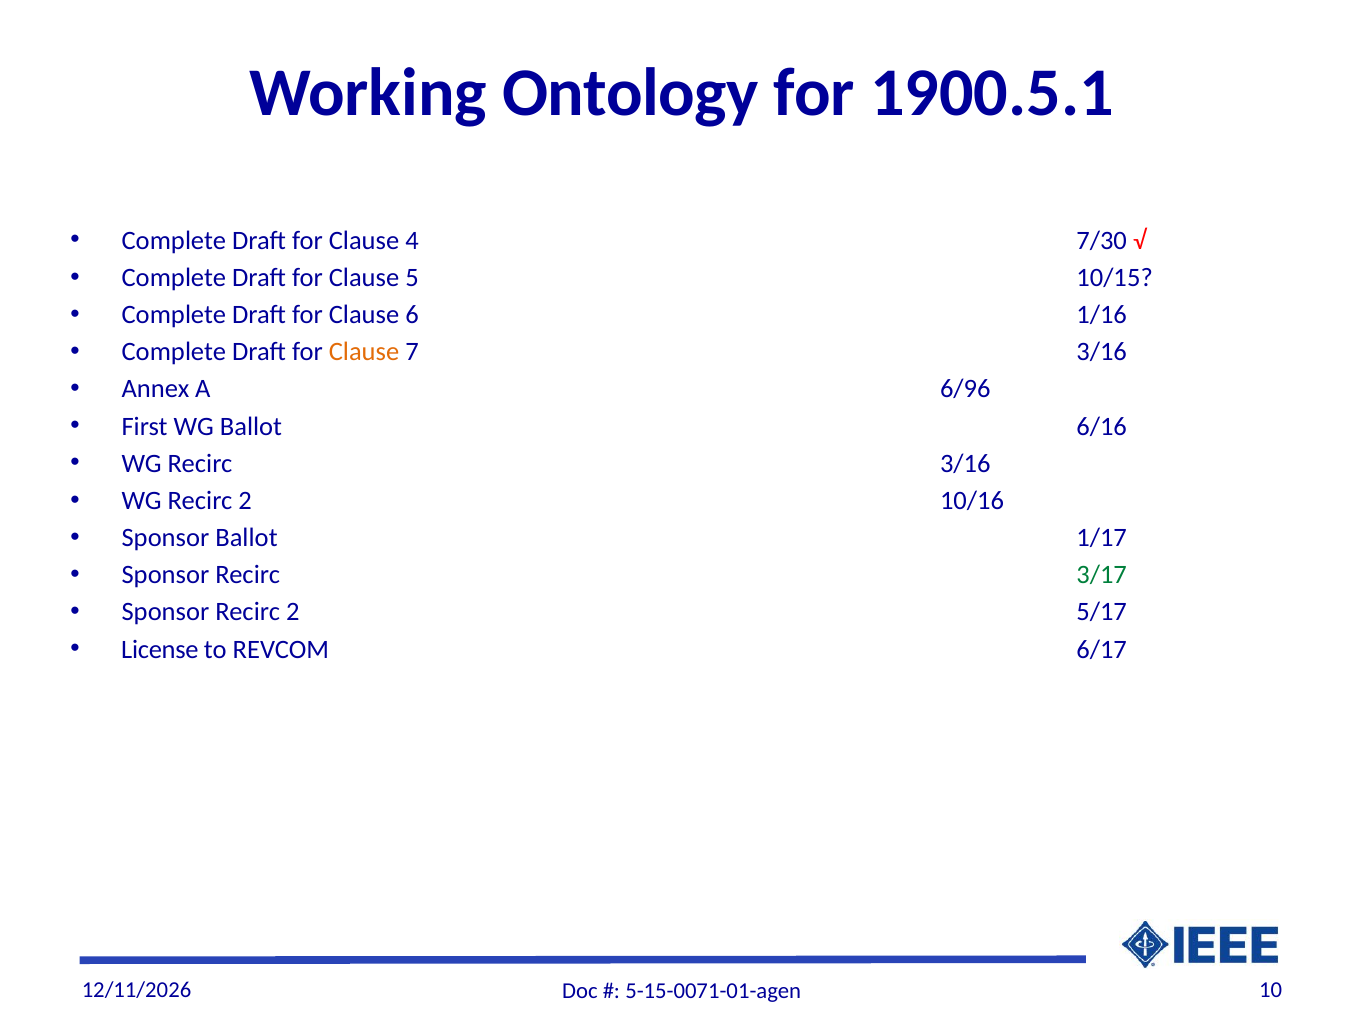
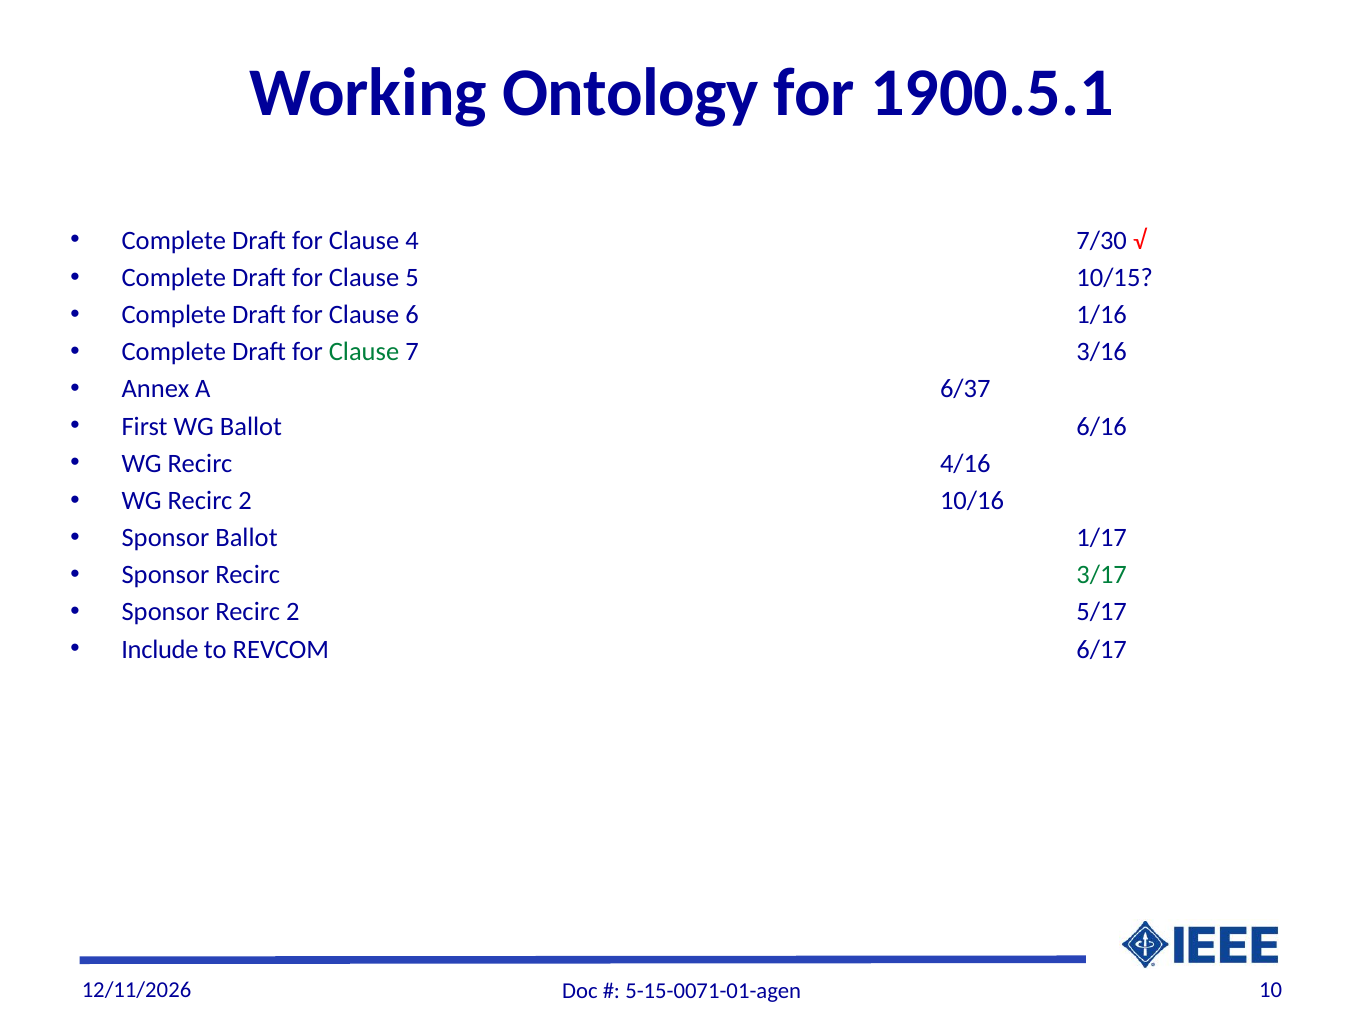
Clause colour: orange -> green (364, 352)
6/96: 6/96 -> 6/37 (965, 389)
Recirc 3/16: 3/16 -> 4/16 (965, 464)
License: License -> Include (160, 649)
